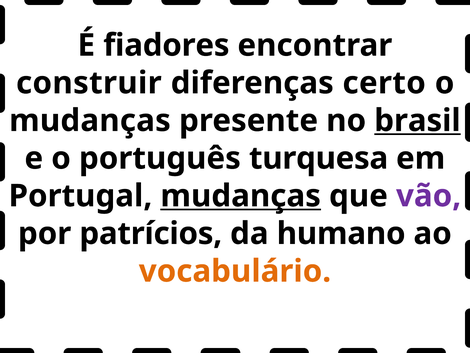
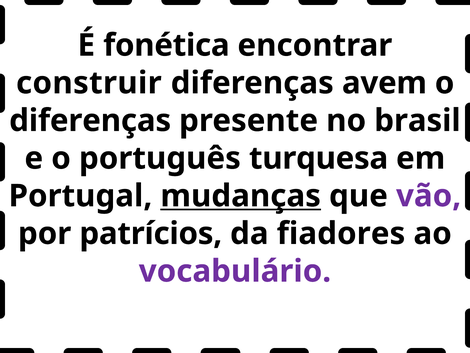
fiadores: fiadores -> fonética (166, 45)
certo: certo -> avem (384, 83)
mudanças: mudanças -> diferenças (90, 120)
brasil underline: present -> none (417, 120)
humano: humano -> fiadores (341, 233)
vocabulário colour: orange -> purple (235, 271)
